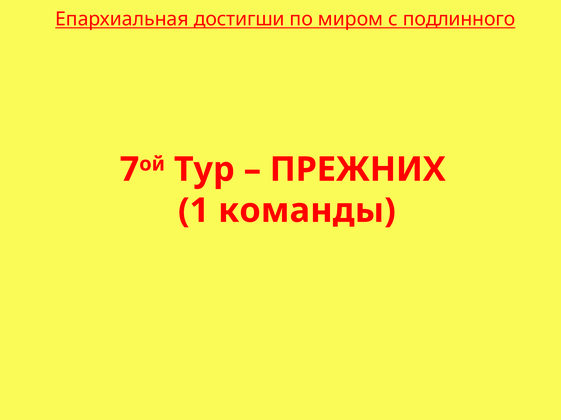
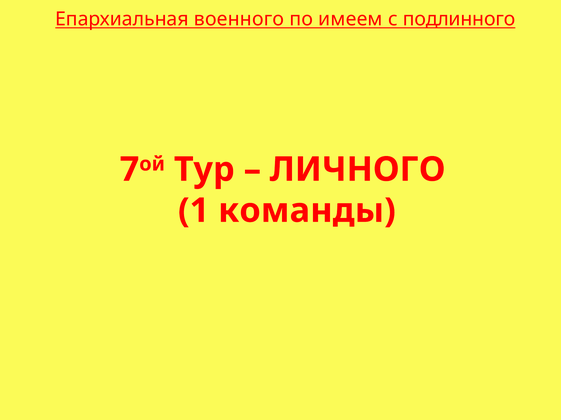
достигши: достигши -> военного (239, 19)
миром: миром -> имеем (350, 19)
ПРЕЖНИХ: ПРЕЖНИХ -> ЛИЧНОГО (358, 170)
